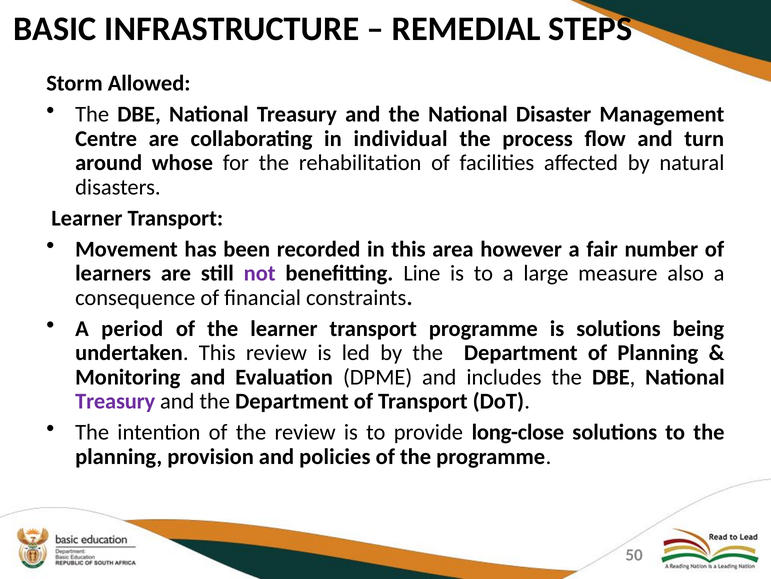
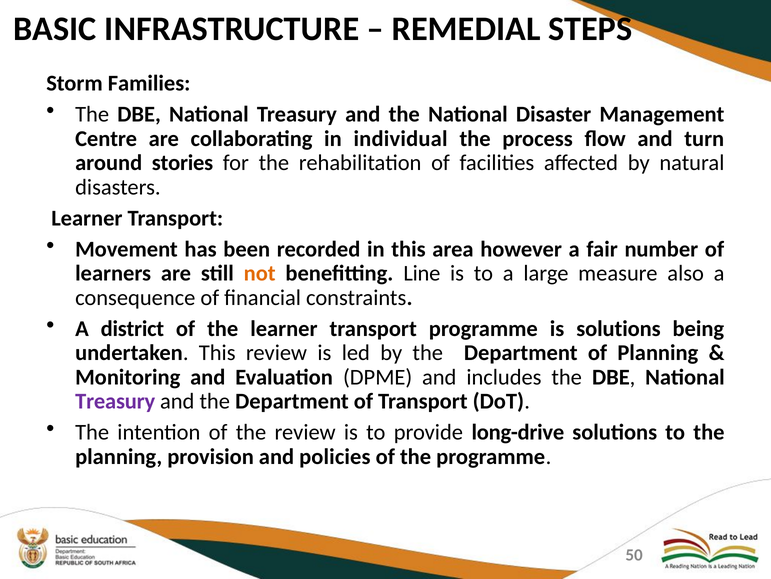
Allowed: Allowed -> Families (149, 83)
whose: whose -> stories (183, 163)
not colour: purple -> orange (260, 273)
period: period -> district (132, 328)
long-close: long-close -> long-drive (518, 432)
